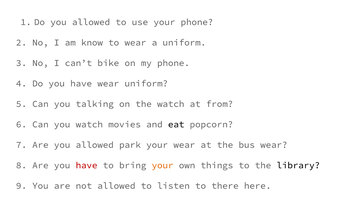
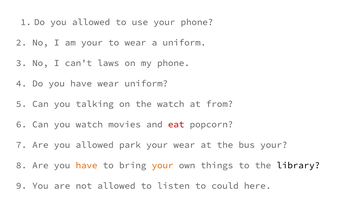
am know: know -> your (92, 43)
bike: bike -> laws (108, 63)
eat colour: black -> red (176, 125)
bus wear: wear -> your (274, 145)
have colour: red -> orange (87, 166)
there: there -> could (225, 186)
